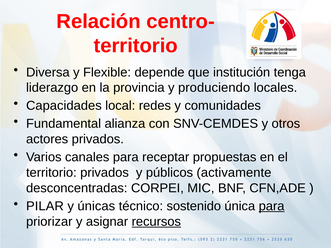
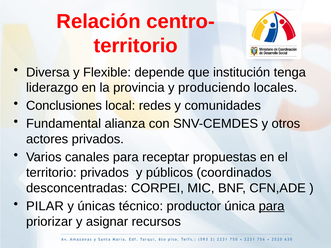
Capacidades: Capacidades -> Conclusiones (64, 106)
activamente: activamente -> coordinados (234, 173)
sostenido: sostenido -> productor (194, 206)
recursos underline: present -> none (156, 222)
